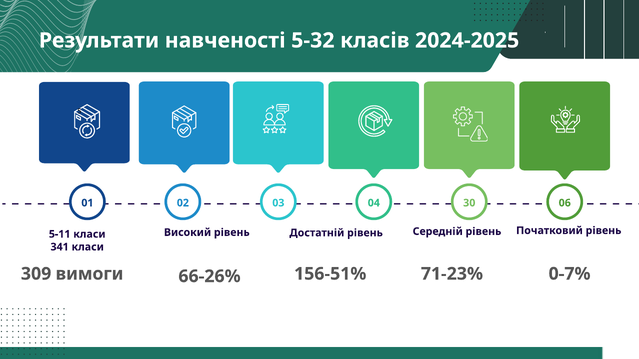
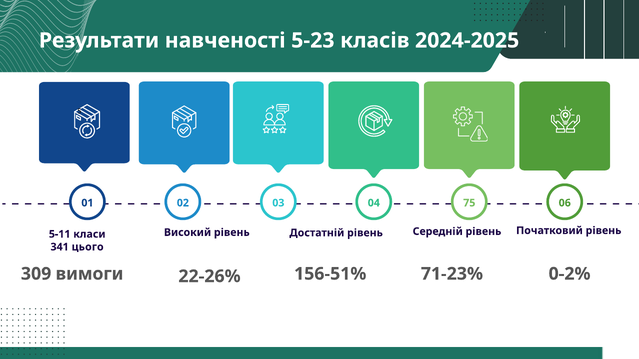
5-32: 5-32 -> 5-23 (313, 41)
30: 30 -> 75 (469, 203)
341 класи: класи -> цього (88, 247)
0-7%: 0-7% -> 0-2% (570, 274)
66-26%: 66-26% -> 22-26% (209, 277)
